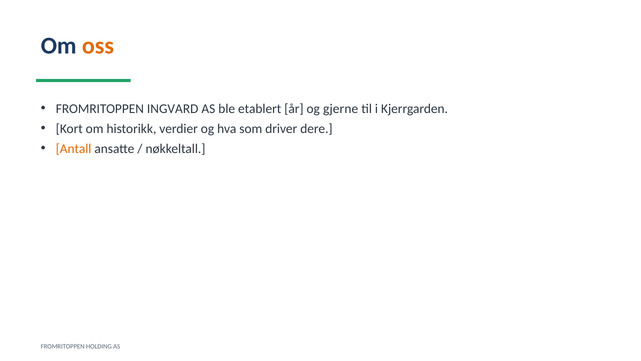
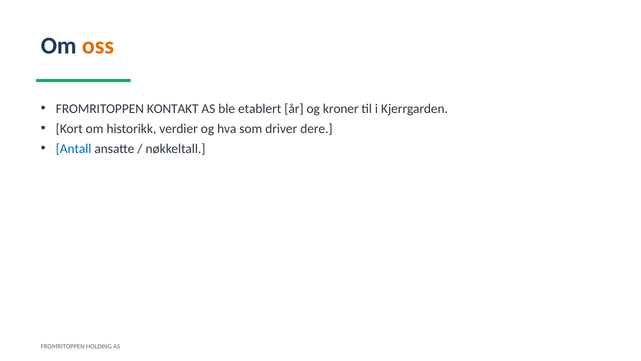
INGVARD: INGVARD -> KONTAKT (173, 109)
gjerne: gjerne -> kroner (341, 109)
Antall colour: orange -> blue (74, 149)
